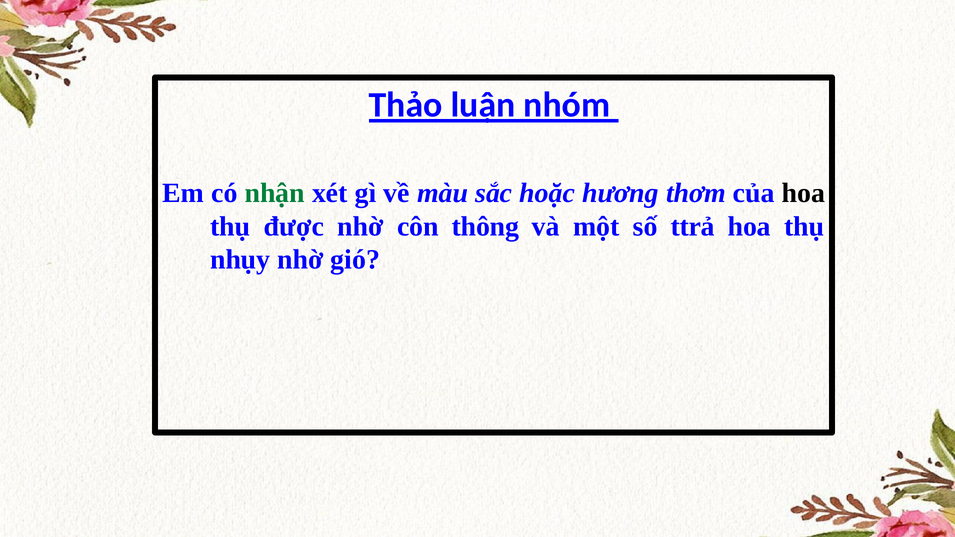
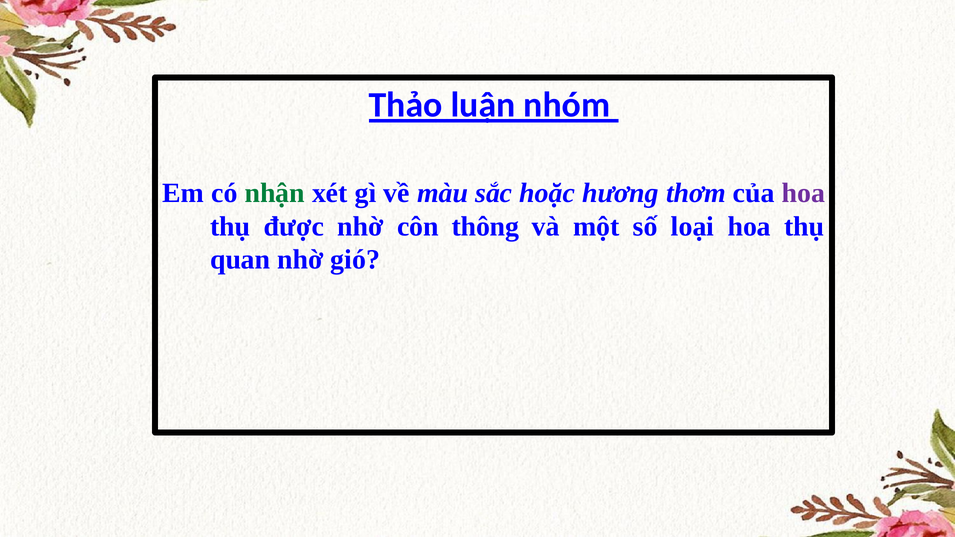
hoa colour: black -> purple (803, 193)
ttrả: ttrả -> loại (693, 226)
nhụy: nhụy -> quan (240, 260)
